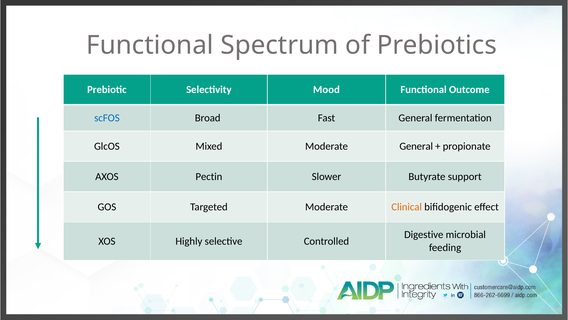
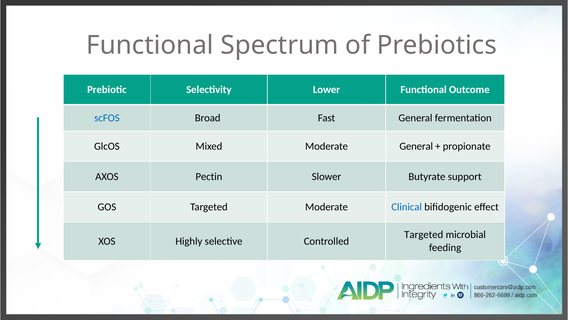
Mood: Mood -> Lower (327, 89)
Clinical colour: orange -> blue (407, 207)
Digestive: Digestive -> Targeted (424, 234)
